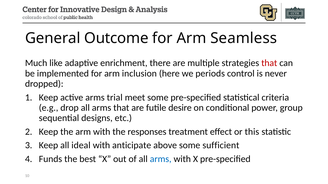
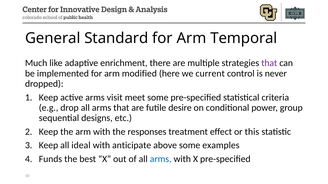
Outcome: Outcome -> Standard (116, 38)
Seamless: Seamless -> Temporal (244, 38)
that colour: red -> purple (269, 63)
inclusion: inclusion -> modified (139, 74)
periods: periods -> current (210, 74)
trial: trial -> visit (115, 98)
sufficient: sufficient -> examples (221, 146)
